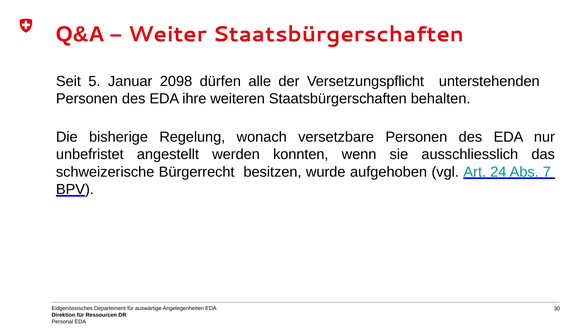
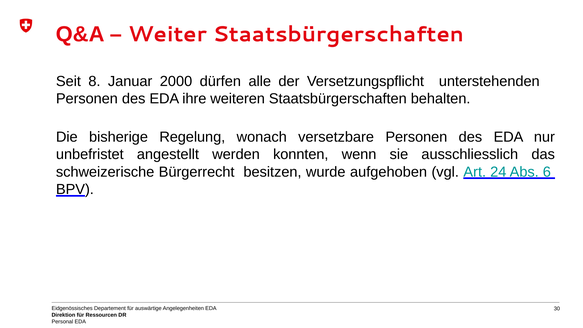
5: 5 -> 8 (94, 81)
2098: 2098 -> 2000 (176, 81)
7: 7 -> 6 (547, 172)
